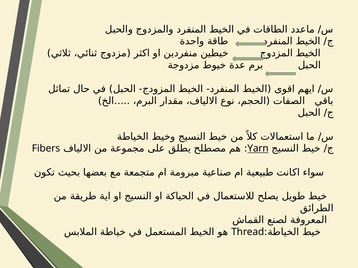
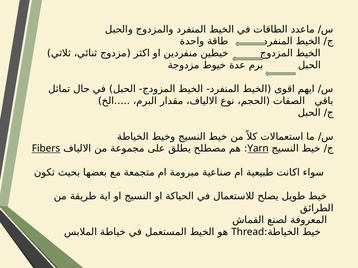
Fibers underline: none -> present (46, 149)
